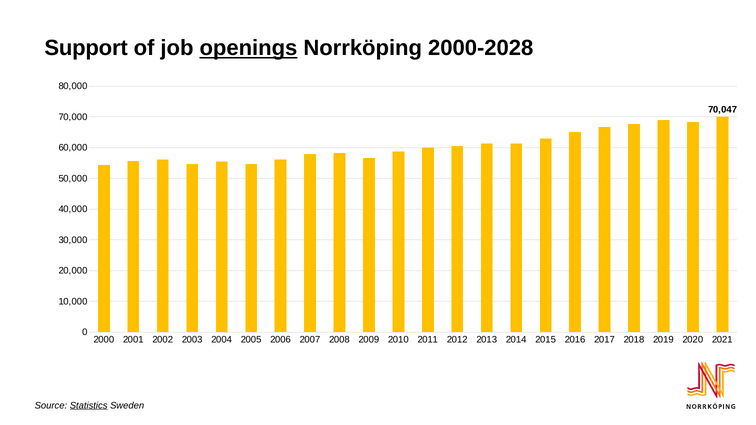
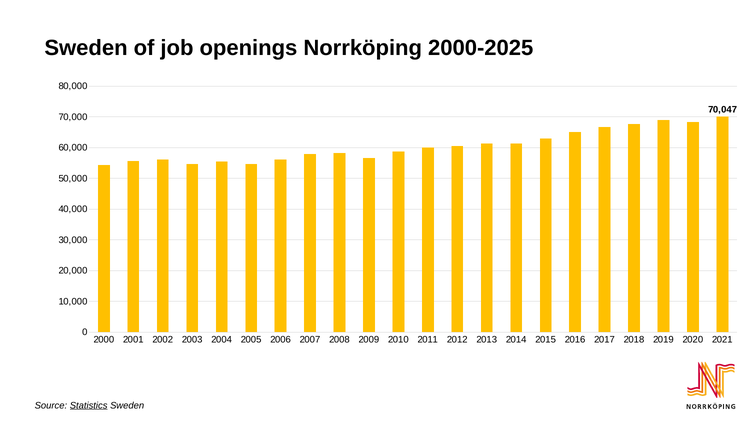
Support: Support -> Sweden (86, 48)
openings underline: present -> none (248, 48)
2000-2028: 2000-2028 -> 2000-2025 (481, 48)
